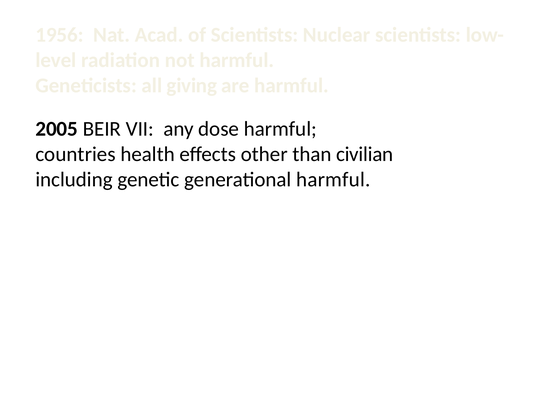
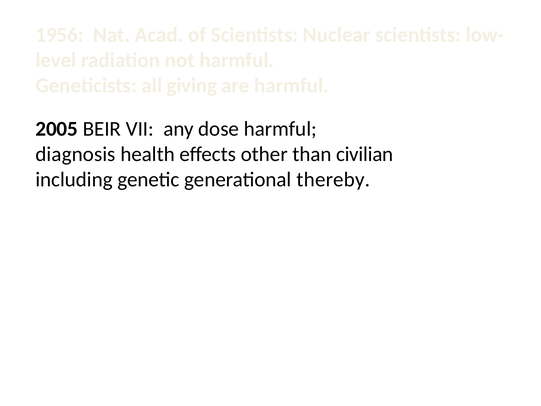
countries: countries -> diagnosis (75, 154)
generational harmful: harmful -> thereby (333, 179)
